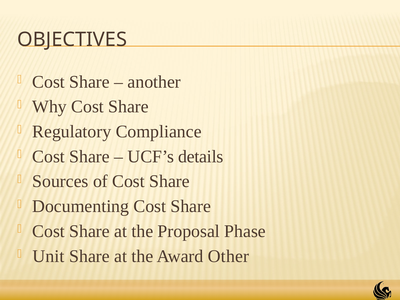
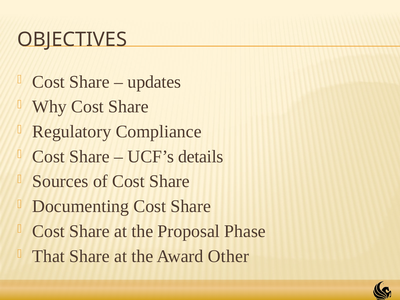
another: another -> updates (154, 82)
Unit: Unit -> That (49, 256)
